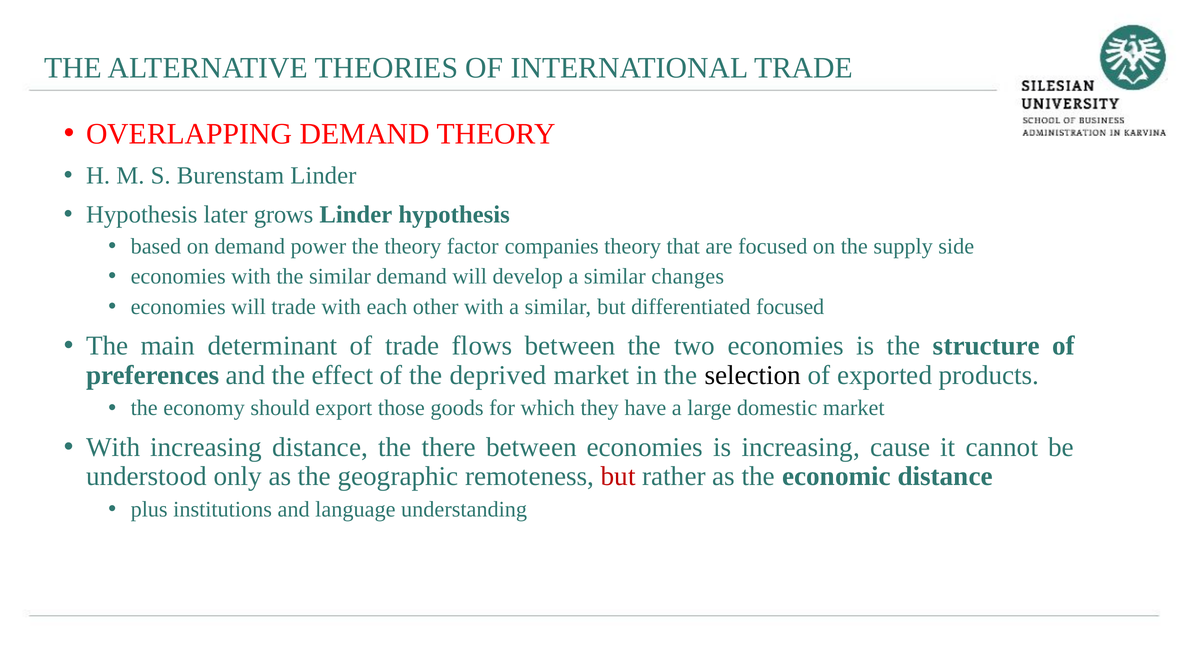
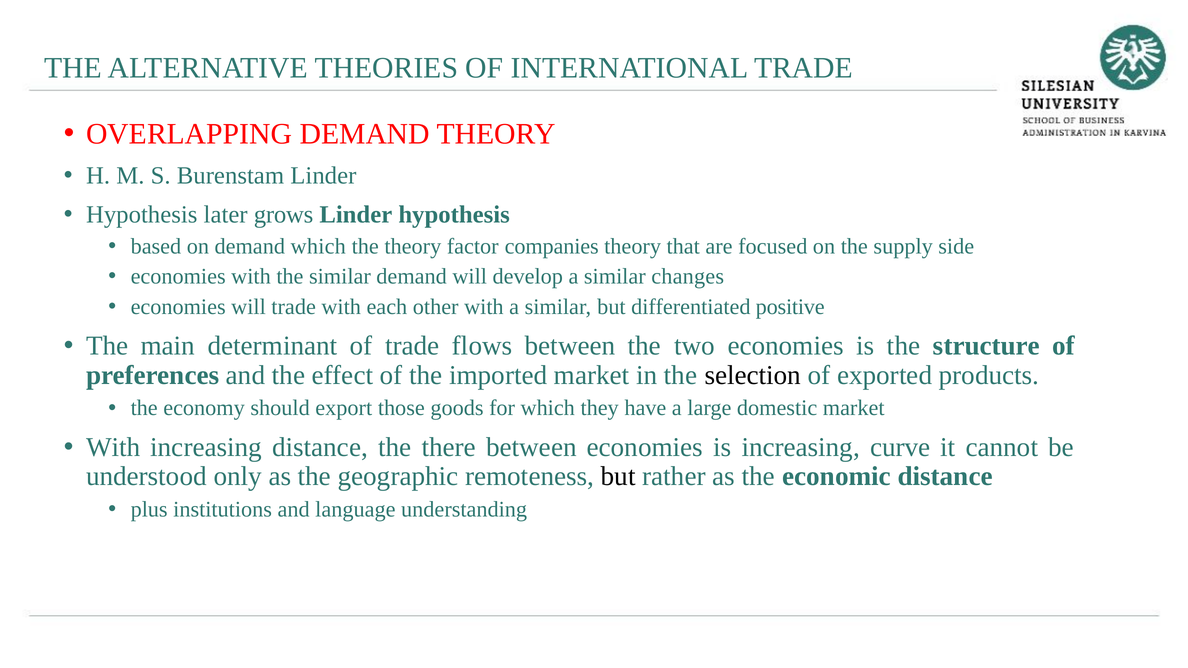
demand power: power -> which (318, 246)
differentiated focused: focused -> positive (790, 307)
deprived: deprived -> imported (498, 375)
cause: cause -> curve (900, 447)
but colour: red -> black (618, 477)
